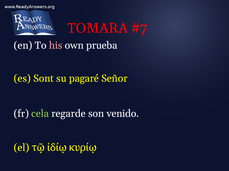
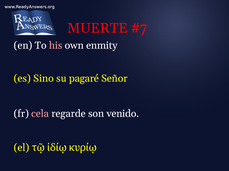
TOMARA: TOMARA -> MUERTE (97, 28)
prueba: prueba -> enmity (102, 46)
Sont: Sont -> Sino (43, 79)
cela colour: light green -> pink (40, 114)
